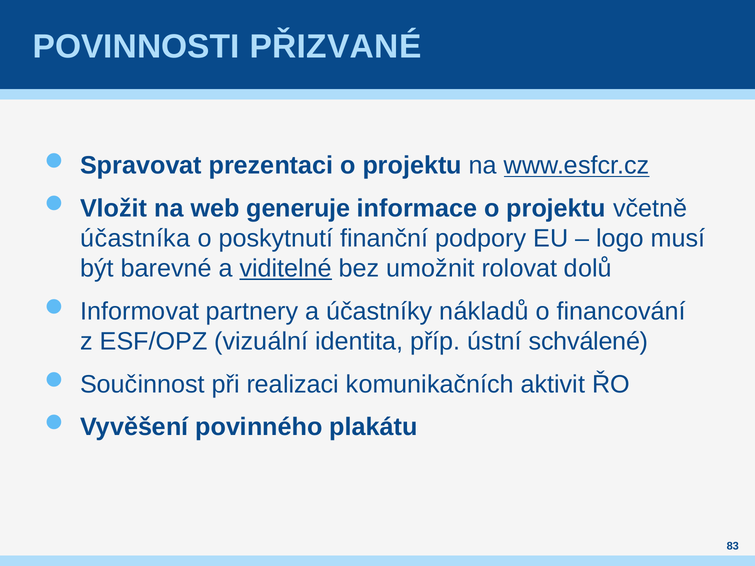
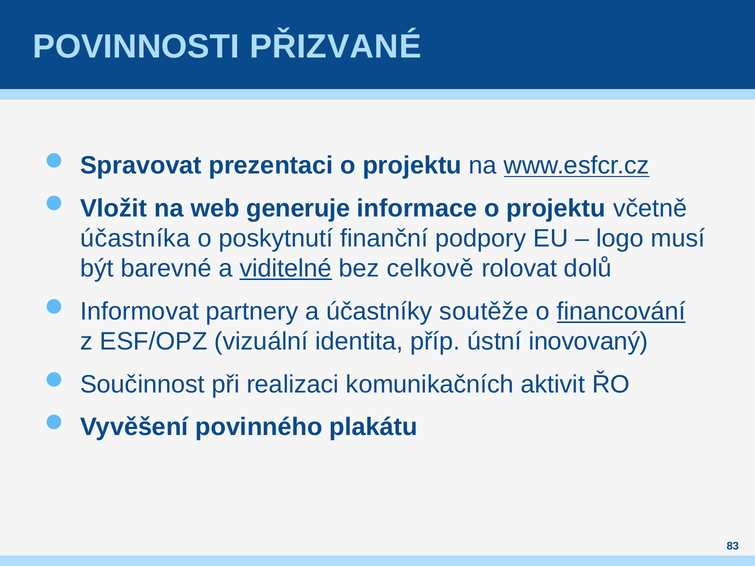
umožnit: umožnit -> celkově (430, 269)
nákladů: nákladů -> soutěže (484, 311)
financování underline: none -> present (621, 311)
schválené: schválené -> inovovaný (588, 342)
